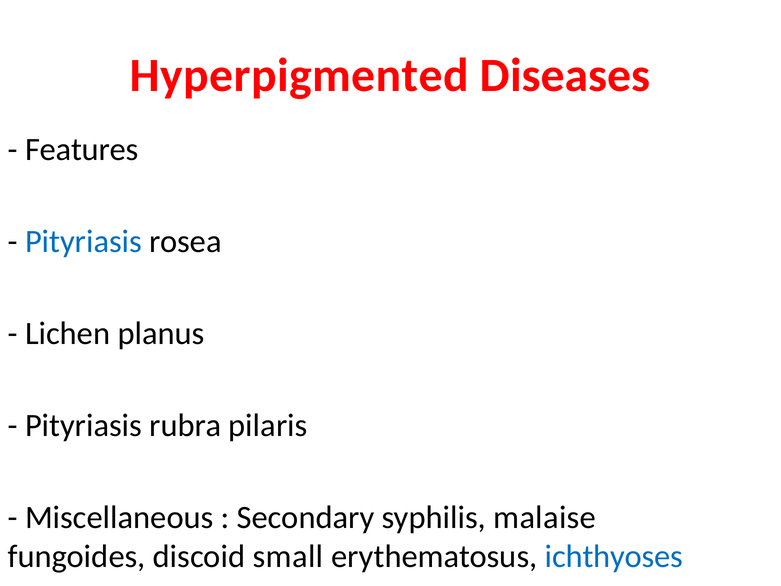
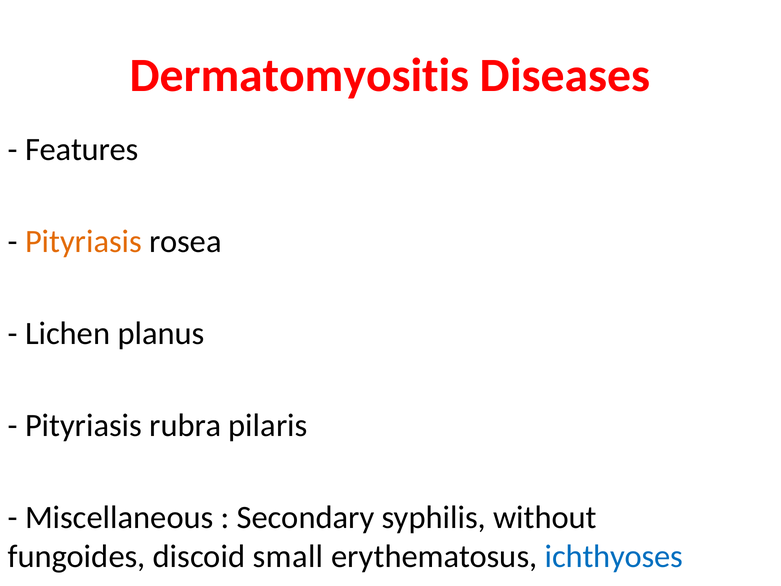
Hyperpigmented: Hyperpigmented -> Dermatomyositis (300, 76)
Pityriasis colour: blue -> orange (84, 241)
malaise: malaise -> without (545, 517)
